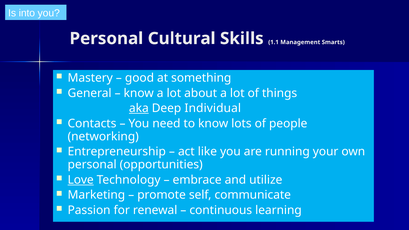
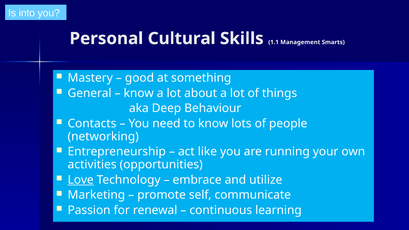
aka underline: present -> none (139, 108)
Individual: Individual -> Behaviour (213, 108)
personal: personal -> activities (92, 165)
